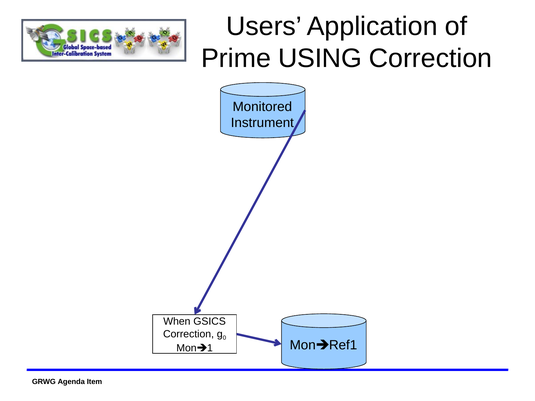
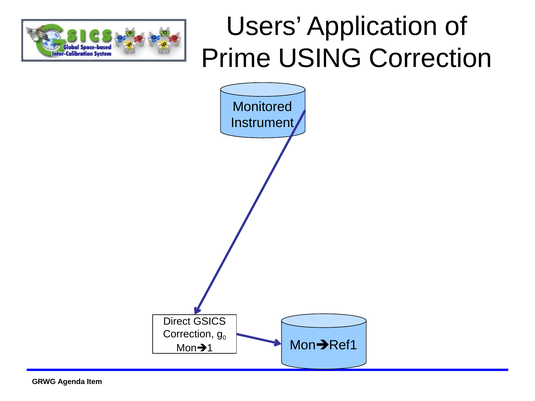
When: When -> Direct (177, 322)
